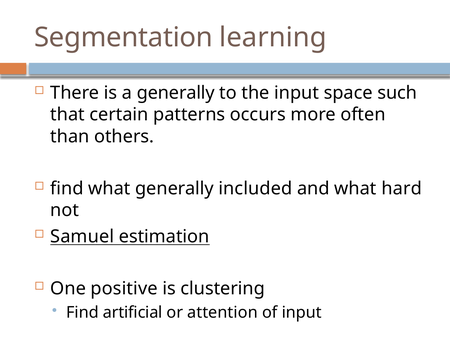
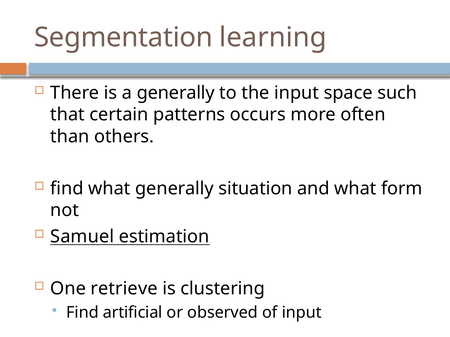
included: included -> situation (255, 189)
hard: hard -> form (402, 189)
positive: positive -> retrieve (124, 289)
attention: attention -> observed (223, 313)
